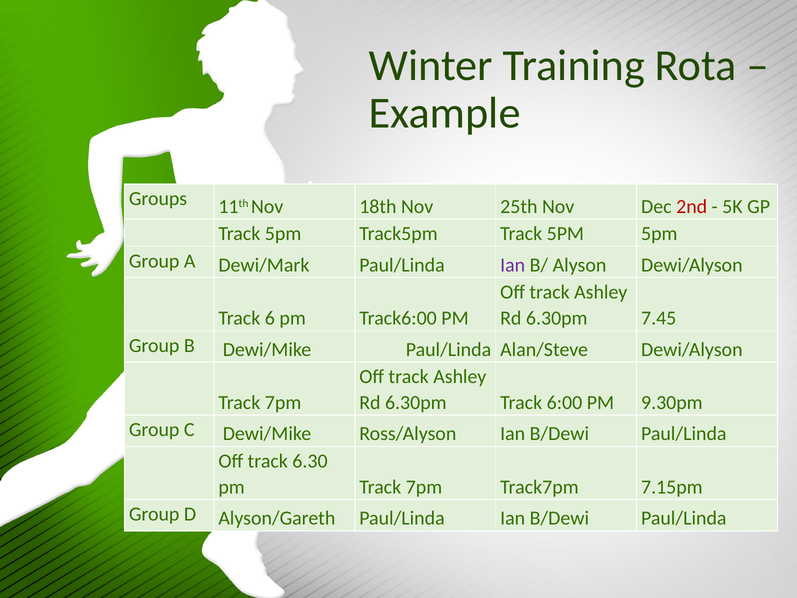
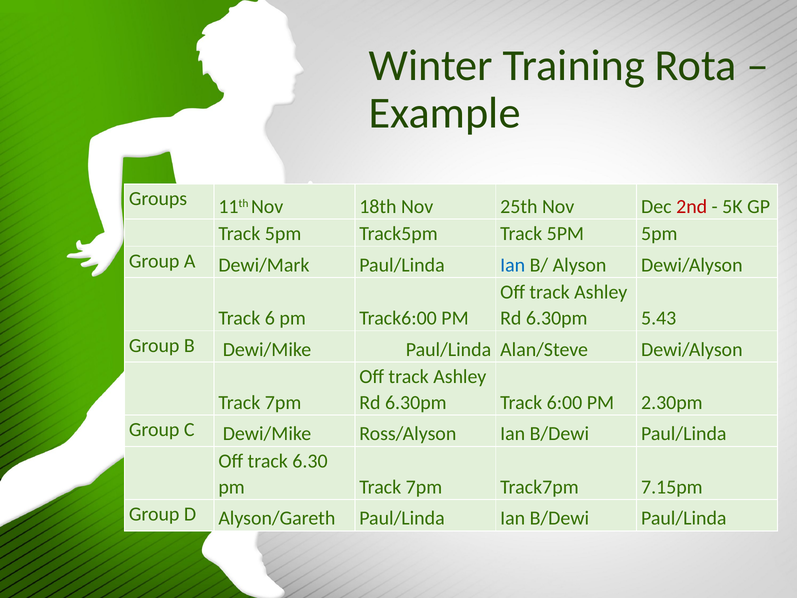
Ian colour: purple -> blue (513, 265)
7.45: 7.45 -> 5.43 (659, 318)
9.30pm: 9.30pm -> 2.30pm (672, 403)
